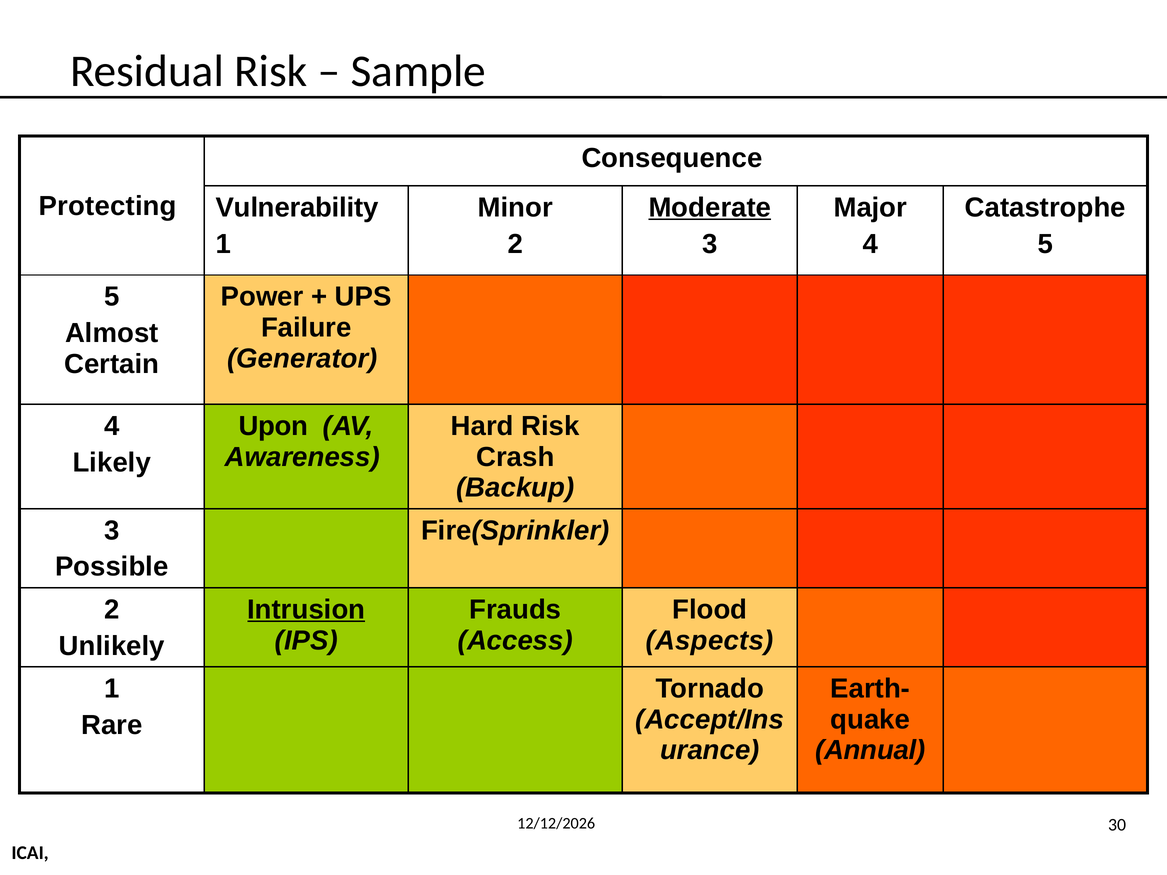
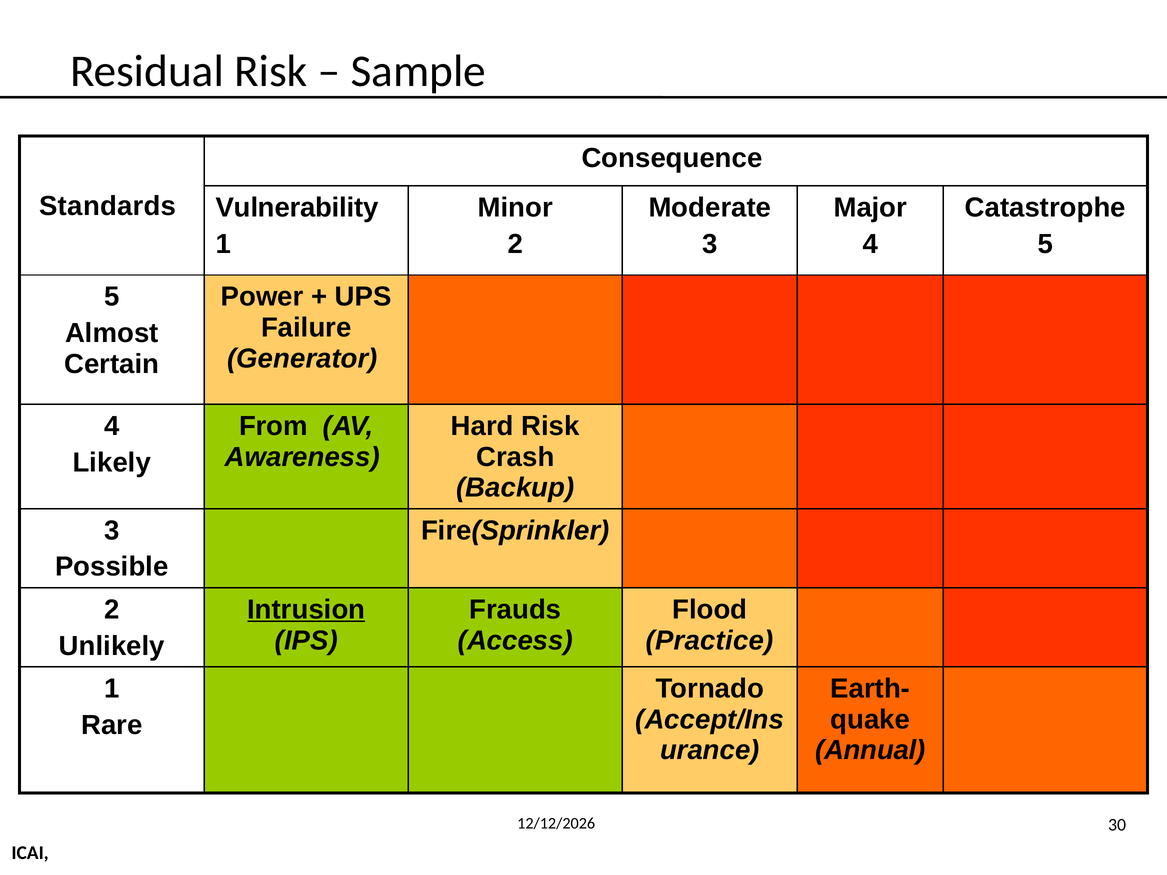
Protecting: Protecting -> Standards (108, 206)
Moderate underline: present -> none (710, 208)
Upon: Upon -> From (273, 426)
Aspects: Aspects -> Practice (710, 641)
